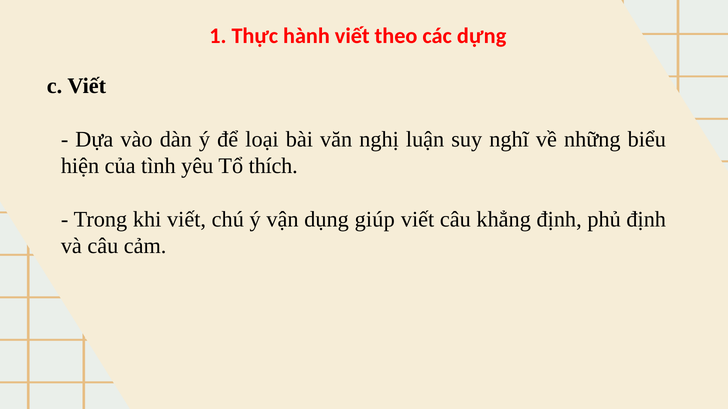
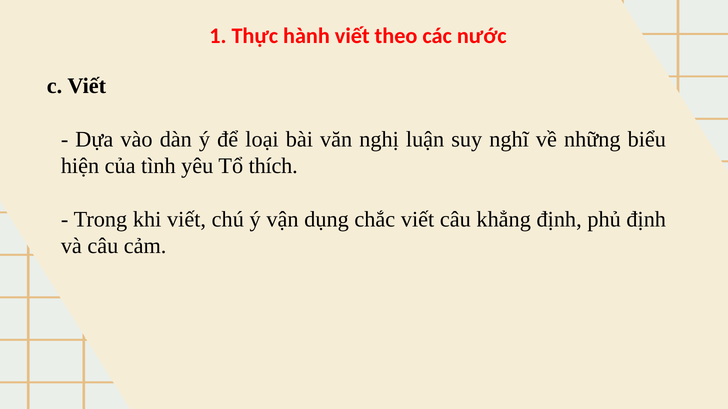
dựng: dựng -> nước (482, 36)
giúp: giúp -> chắc (375, 220)
